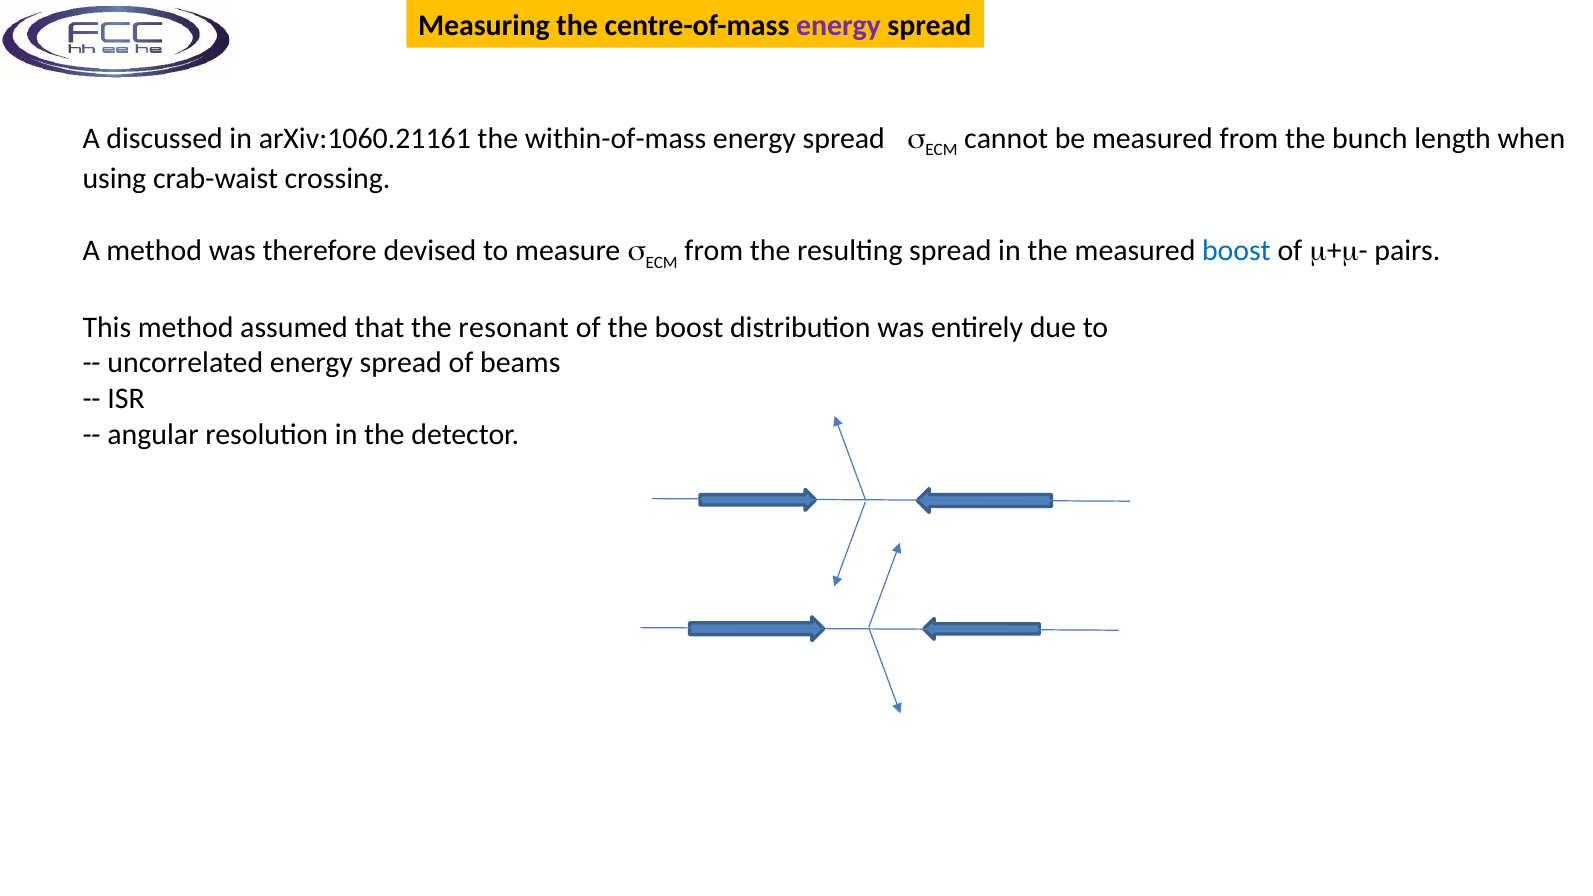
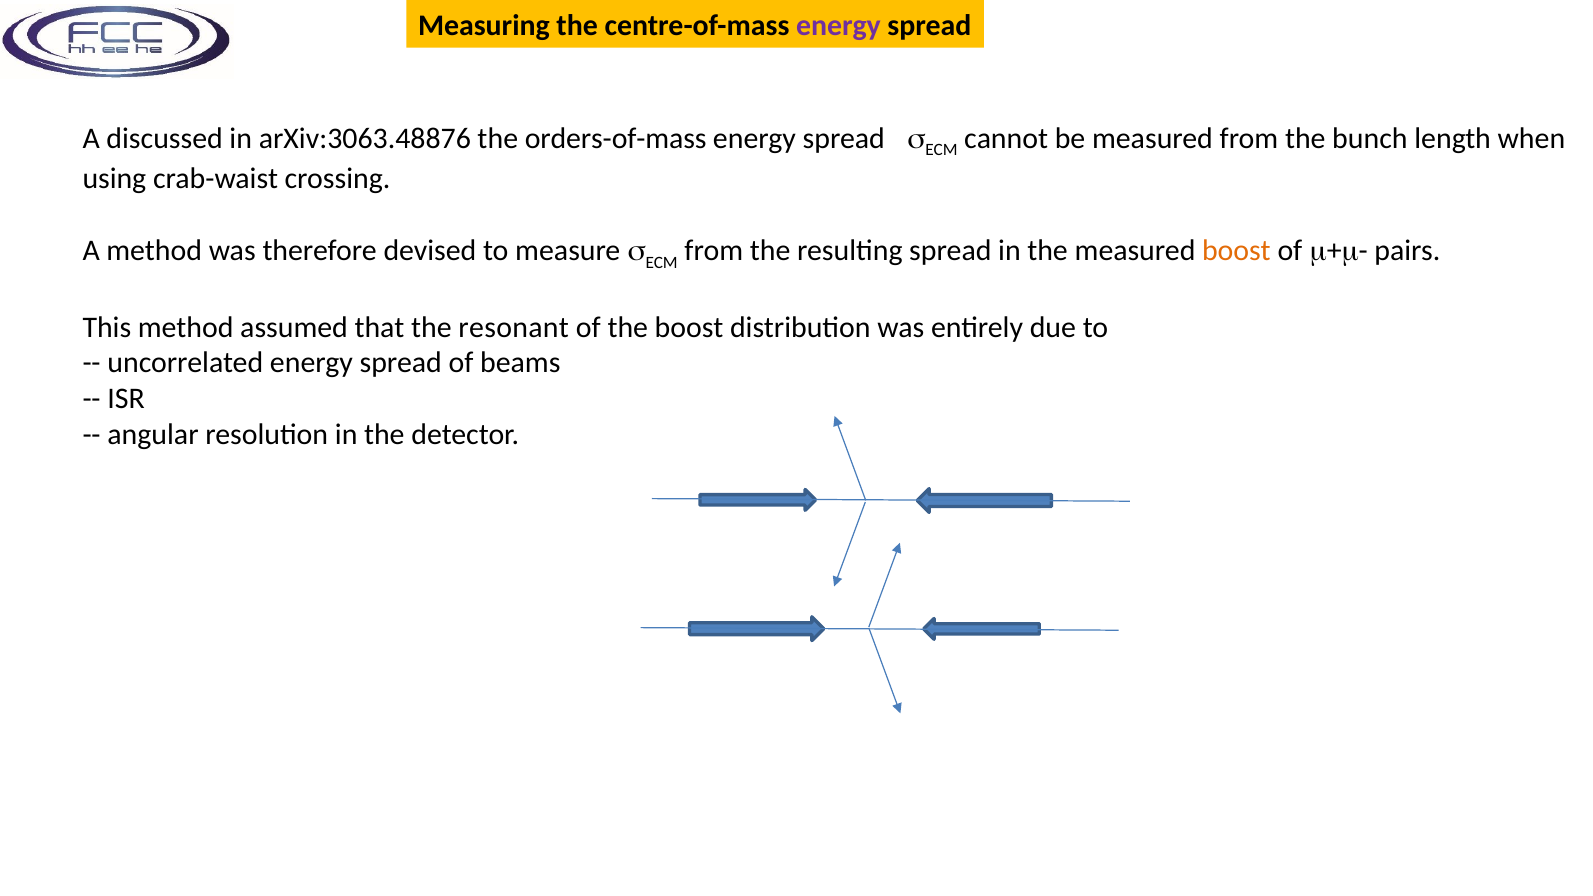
arXiv:1060.21161: arXiv:1060.21161 -> arXiv:3063.48876 (365, 138)
within-of-mass: within-of-mass -> orders-of-mass (616, 138)
boost colour: blue -> orange (1236, 251)
